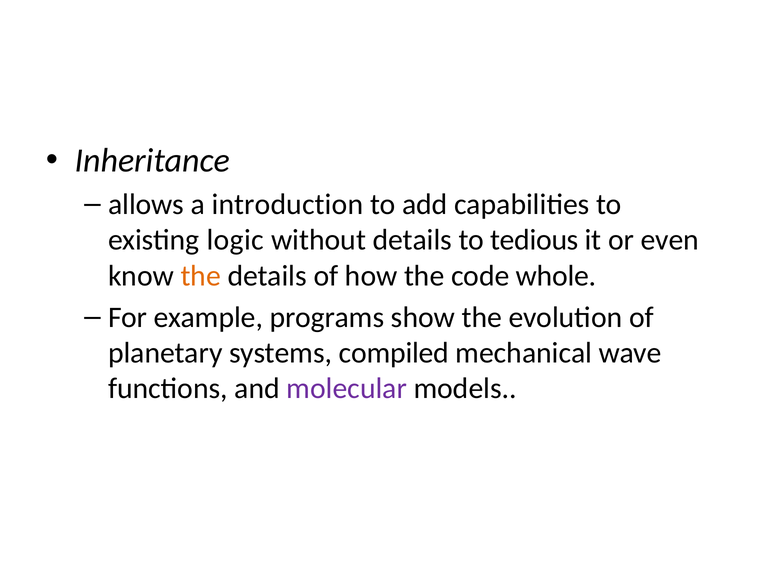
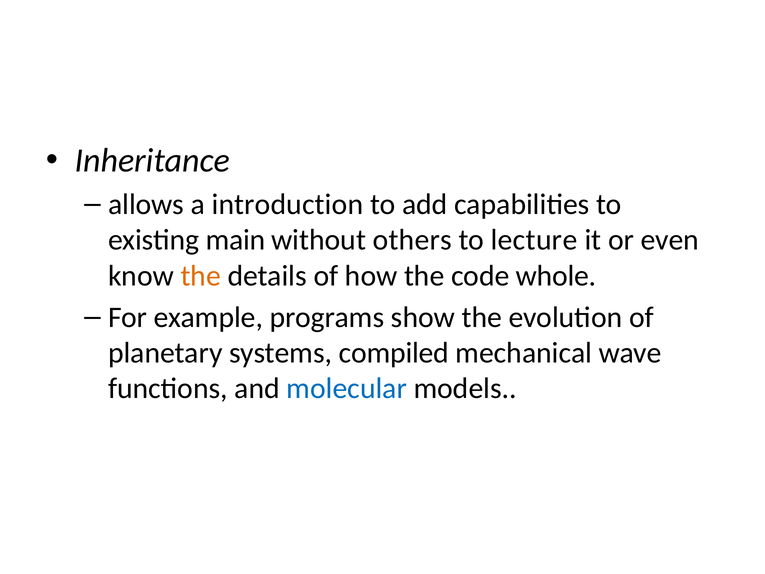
logic: logic -> main (235, 240)
without details: details -> others (412, 240)
tedious: tedious -> lecture (534, 240)
molecular colour: purple -> blue (347, 388)
